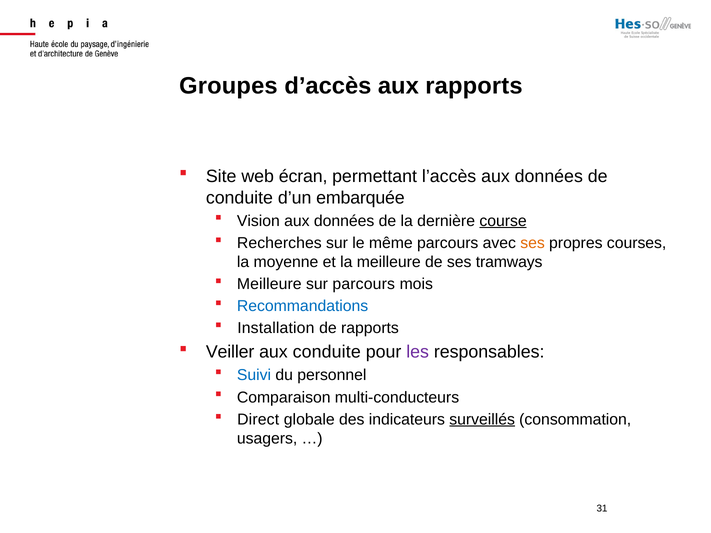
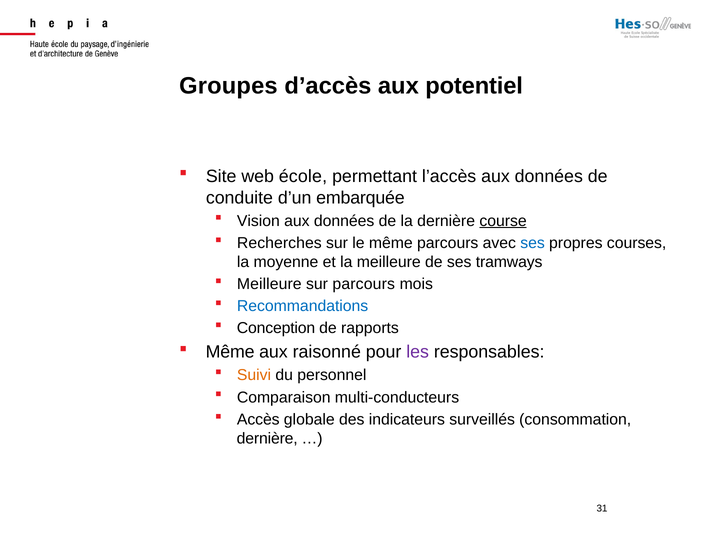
aux rapports: rapports -> potentiel (474, 86)
écran: écran -> école (303, 177)
ses colour: orange -> blue (533, 243)
Installation: Installation -> Conception (276, 328)
Veiller: Veiller -> Même (230, 352)
aux conduite: conduite -> raisonné (327, 352)
Suivi colour: blue -> orange (254, 375)
Direct: Direct -> Accès (258, 420)
surveillés underline: present -> none (482, 420)
usagers: usagers -> dernière (267, 439)
